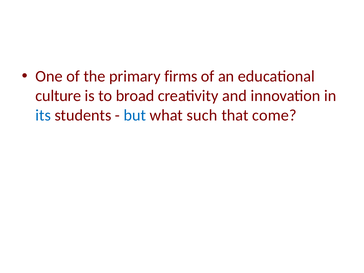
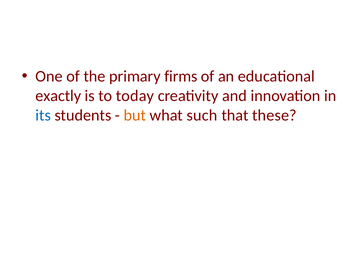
culture: culture -> exactly (58, 96)
broad: broad -> today (135, 96)
but colour: blue -> orange (135, 115)
come: come -> these (274, 115)
